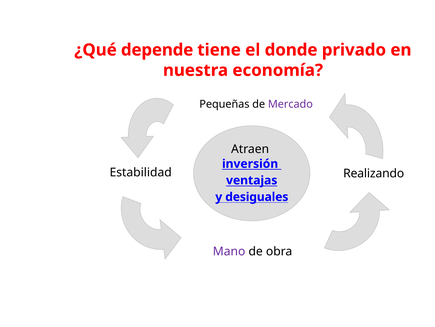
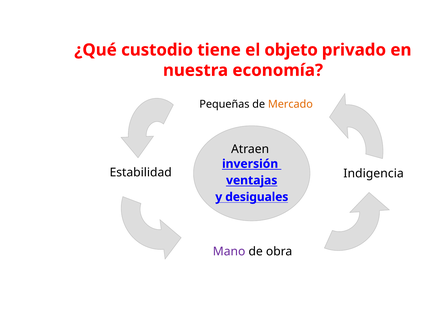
depende: depende -> custodio (157, 50)
donde: donde -> objeto (291, 50)
Mercado colour: purple -> orange (290, 104)
Realizando: Realizando -> Indigencia (374, 173)
